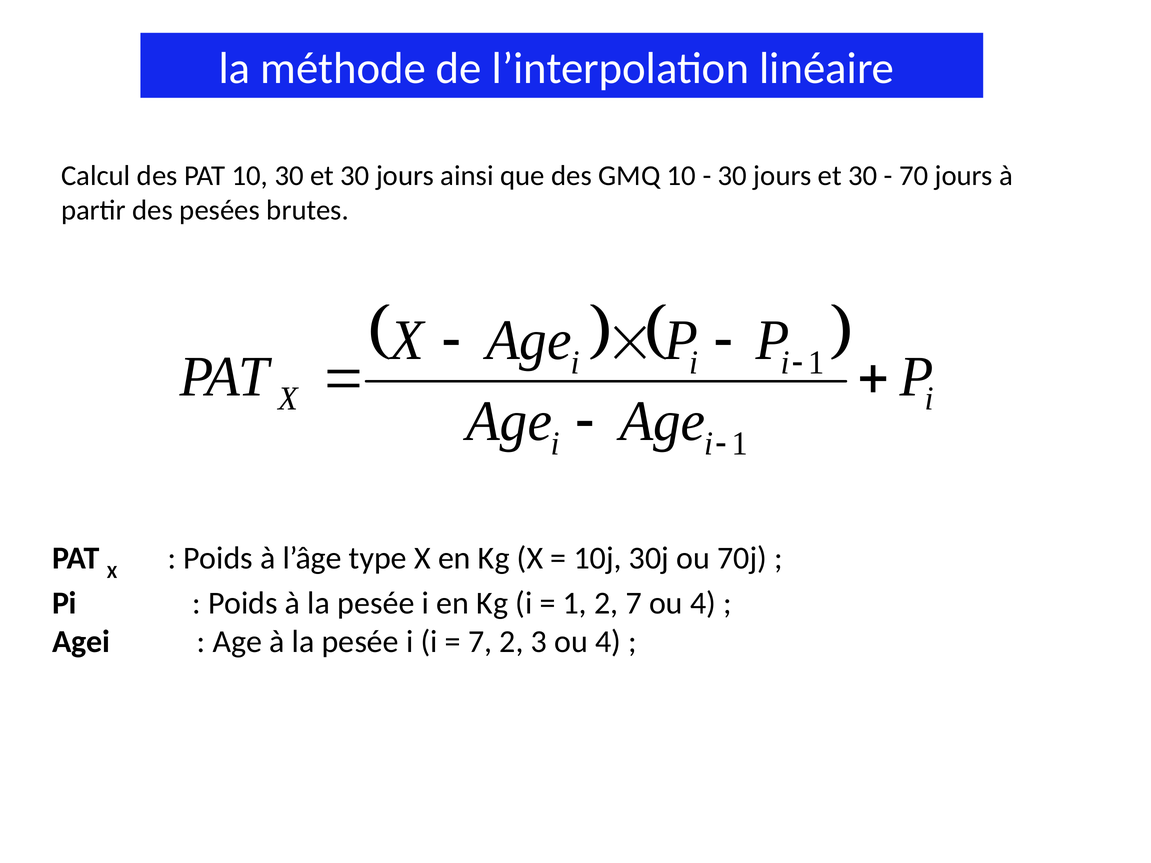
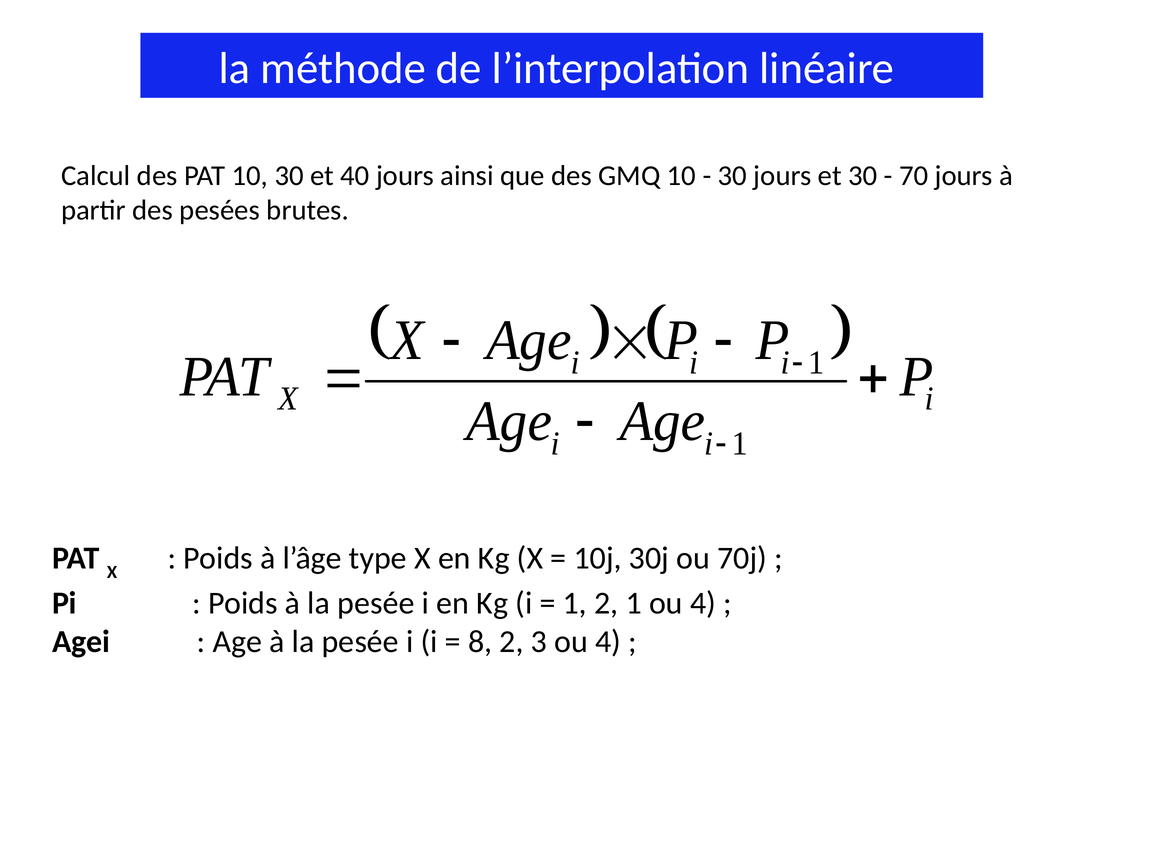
30 et 30: 30 -> 40 (355, 176)
2 7: 7 -> 1 (634, 603)
7: 7 -> 8 (480, 642)
